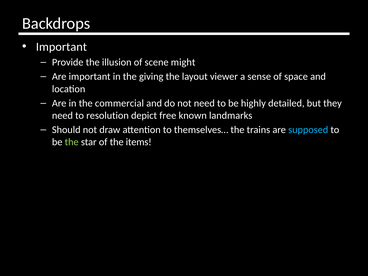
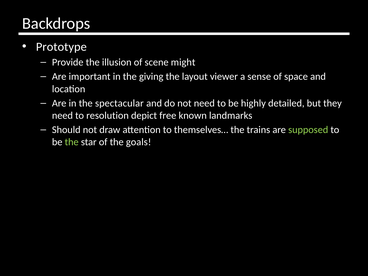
Important: Important -> Prototype (61, 47)
commercial: commercial -> spectacular (119, 103)
supposed colour: light blue -> light green (308, 130)
items: items -> goals (139, 142)
